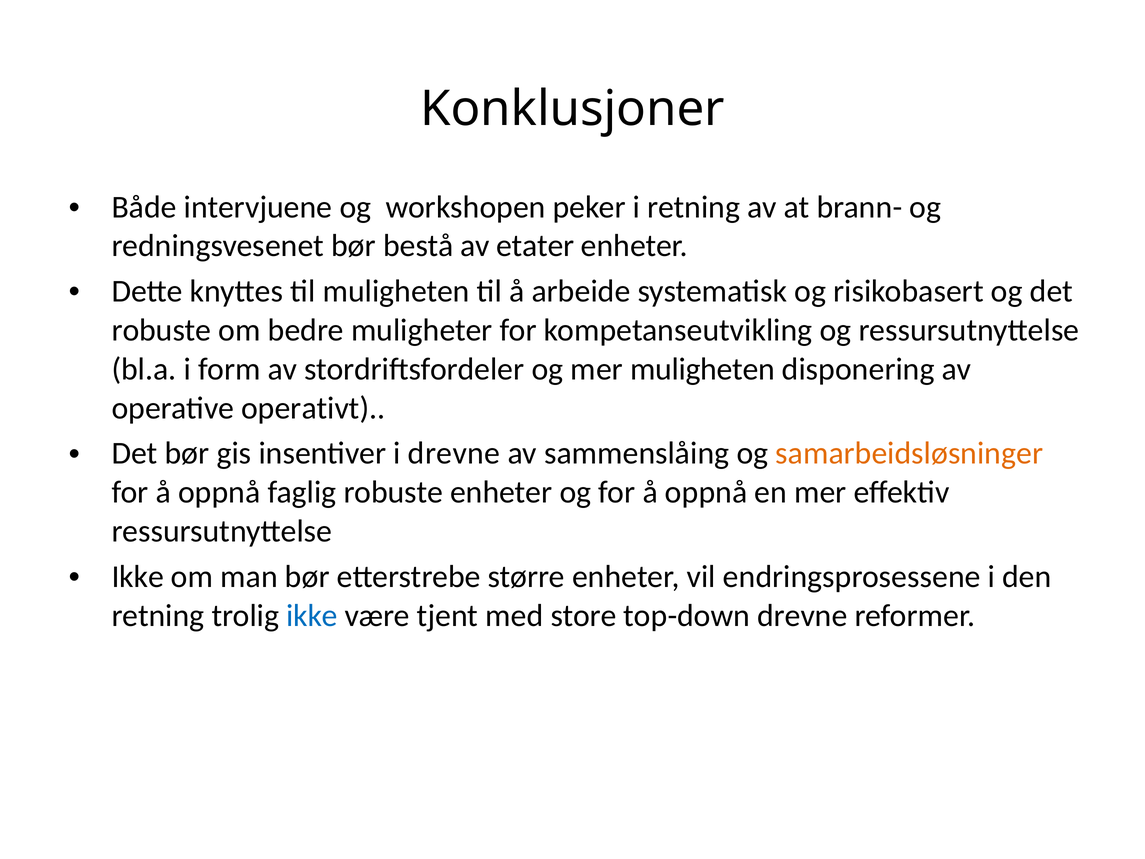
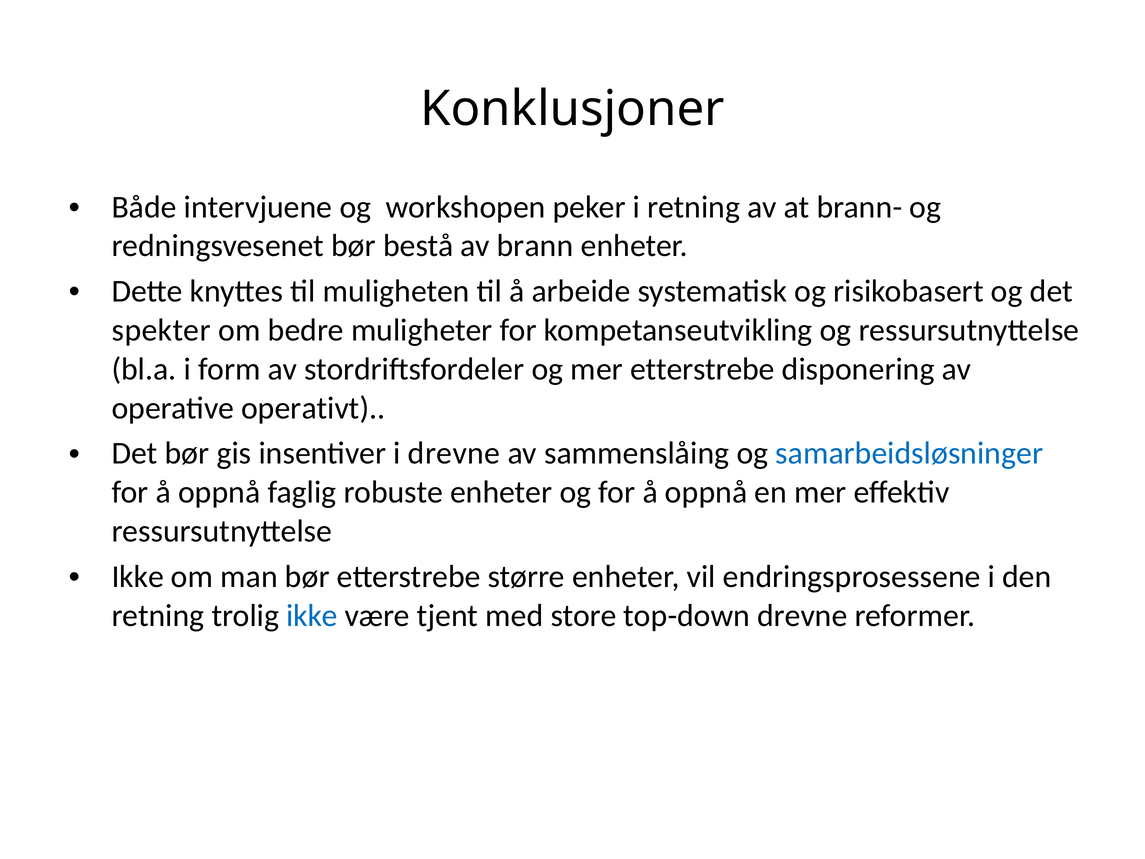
etater: etater -> brann (535, 246)
robuste: robuste -> spekter (161, 330)
mer muligheten: muligheten -> etterstrebe (702, 369)
samarbeidsløsninger colour: orange -> blue (909, 453)
